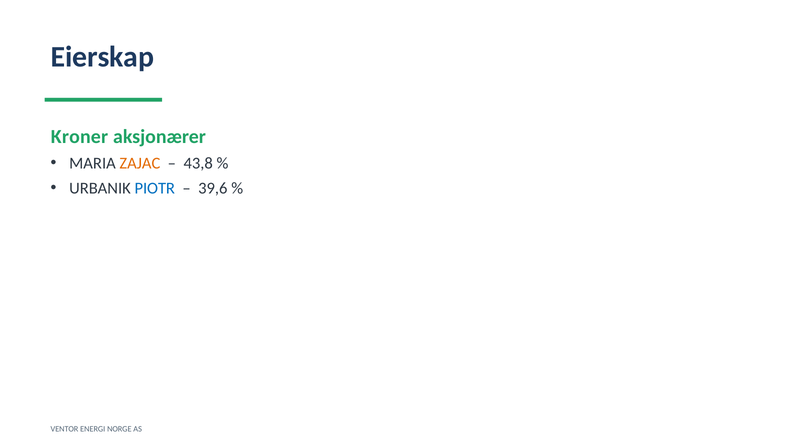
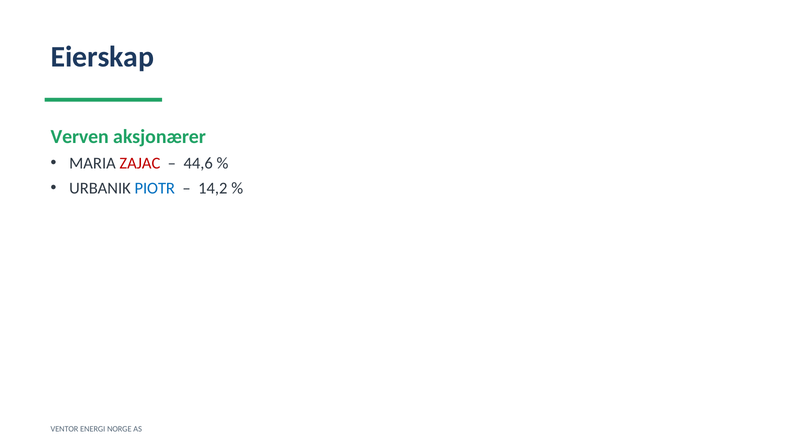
Kroner: Kroner -> Verven (80, 137)
ZAJAC colour: orange -> red (140, 163)
43,8: 43,8 -> 44,6 (198, 163)
39,6: 39,6 -> 14,2 (213, 188)
